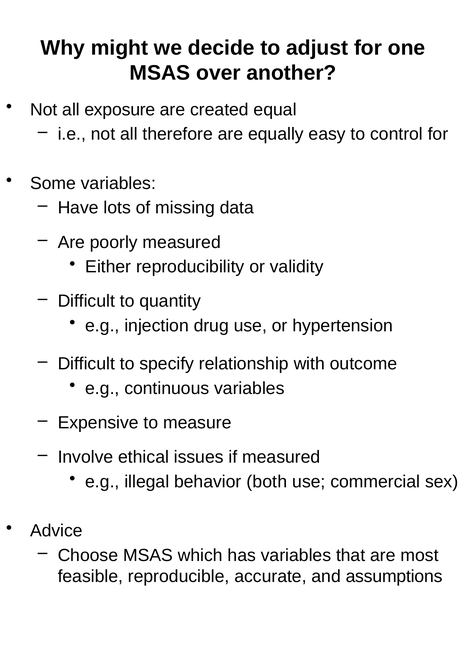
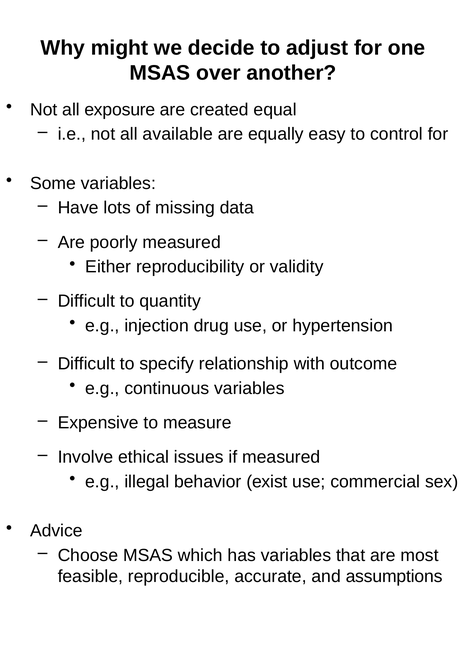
therefore: therefore -> available (178, 134)
both: both -> exist (267, 482)
